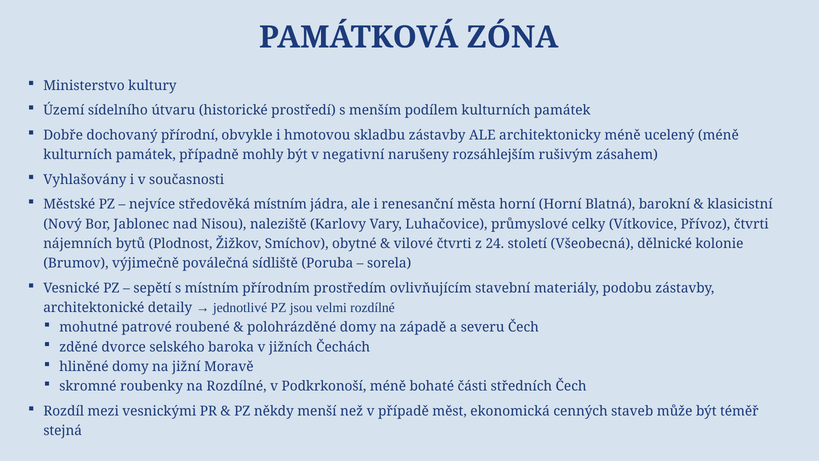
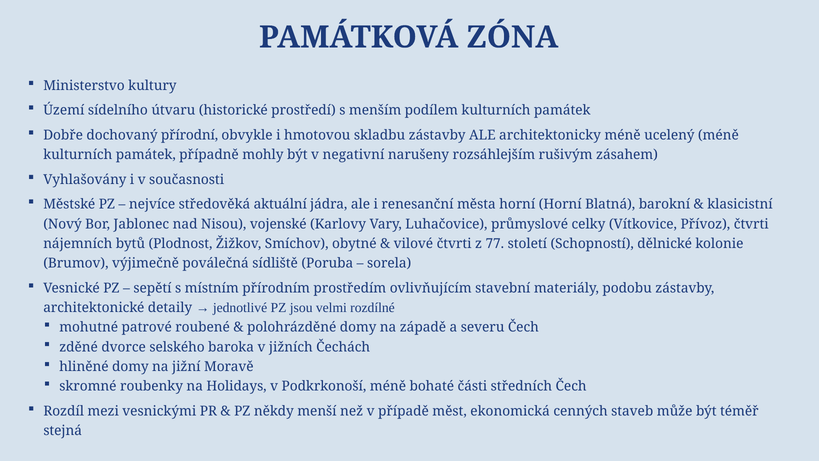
středověká místním: místním -> aktuální (280, 204)
naleziště: naleziště -> vojenské (278, 224)
24: 24 -> 77 (495, 244)
Všeobecná: Všeobecná -> Schopností (592, 244)
na Rozdílné: Rozdílné -> Holidays (237, 386)
